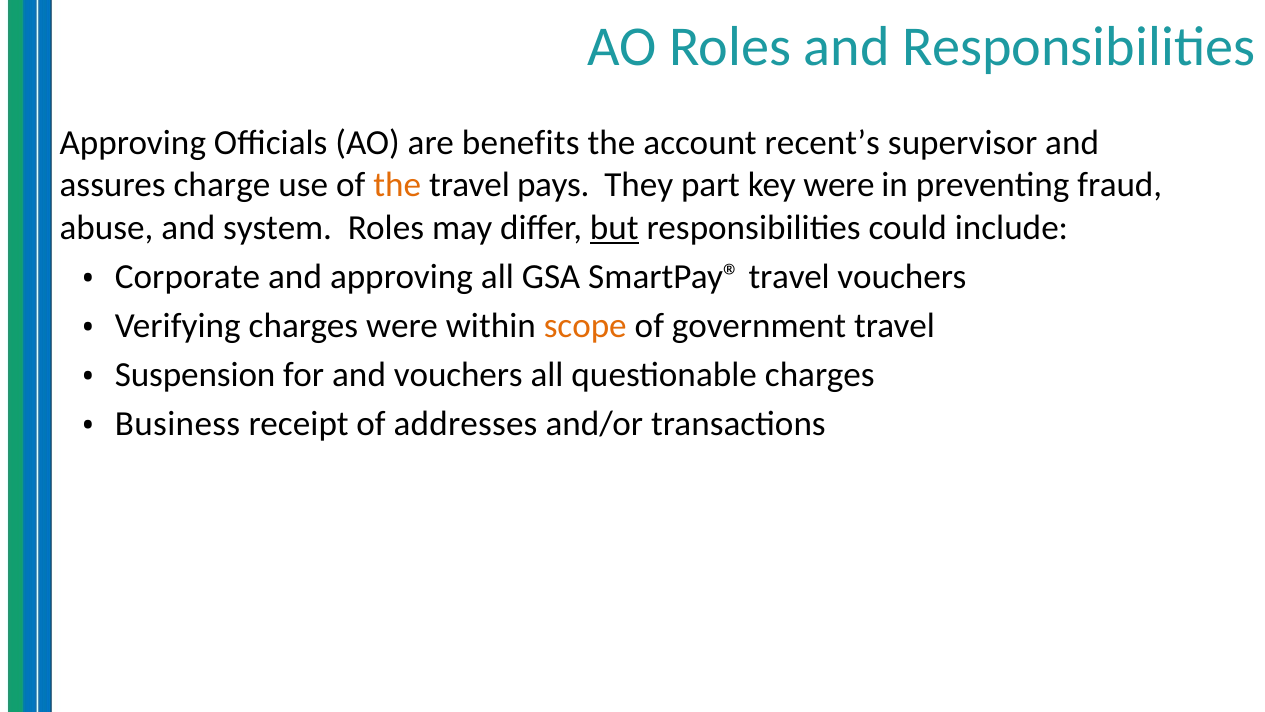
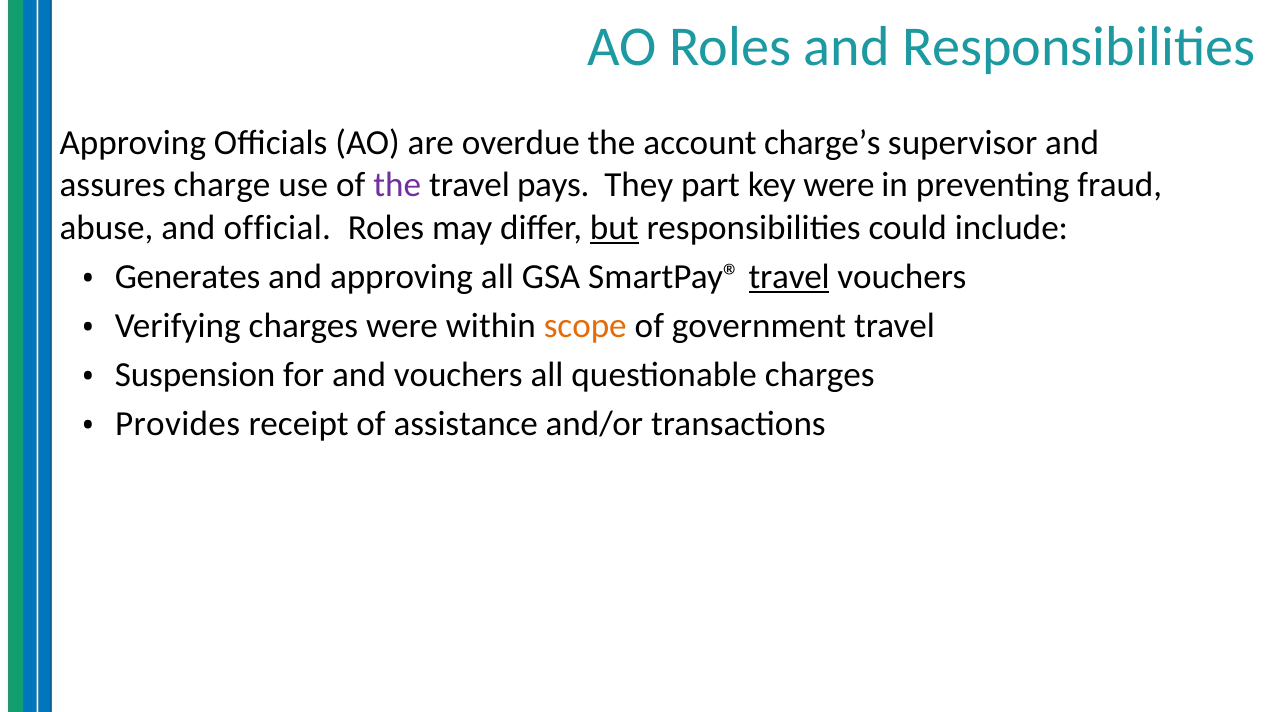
benefits: benefits -> overdue (521, 143)
recent’s: recent’s -> charge’s (822, 143)
the colour: orange -> purple (397, 185)
system: system -> official (277, 227)
Corporate: Corporate -> Generates (188, 277)
travel underline: none -> present (789, 277)
Business: Business -> Provides (178, 424)
addresses: addresses -> assistance (466, 424)
